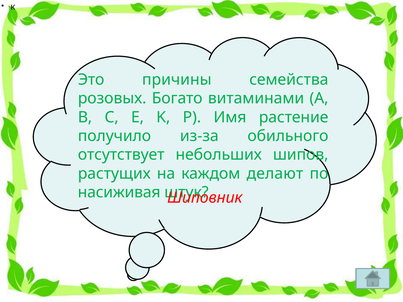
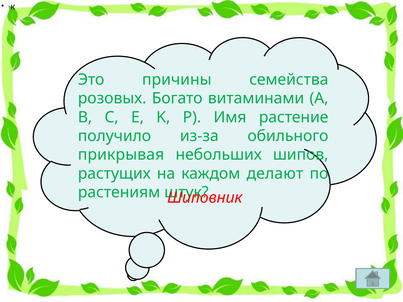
отсутствует: отсутствует -> прикрывая (121, 155)
насиживая: насиживая -> растениям (119, 193)
